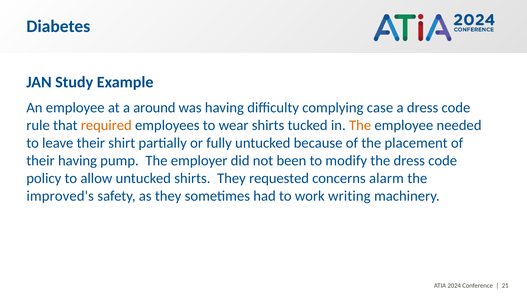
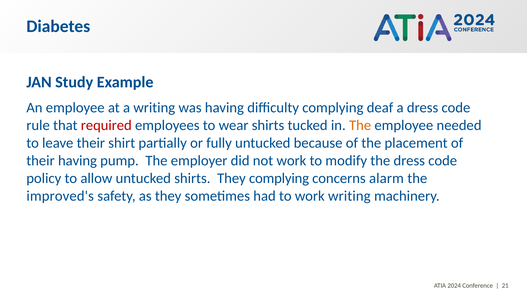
a around: around -> writing (154, 108)
case: case -> deaf (380, 108)
required colour: orange -> red (106, 125)
not been: been -> work (291, 160)
They requested: requested -> complying (279, 178)
